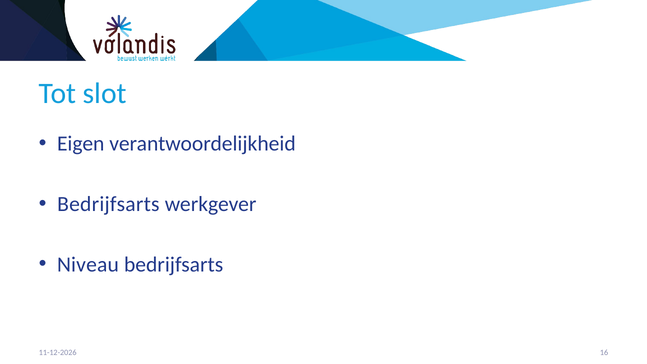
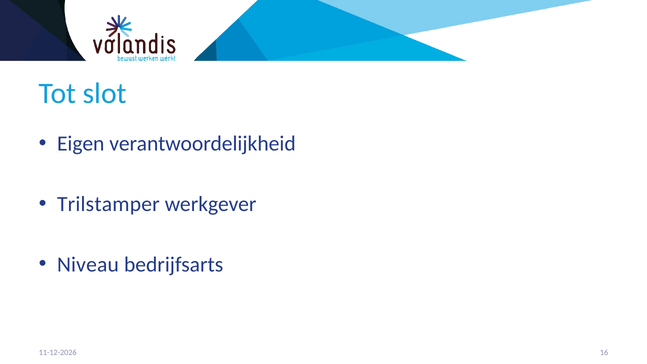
Bedrijfsarts: Bedrijfsarts -> Trilstamper (108, 204)
